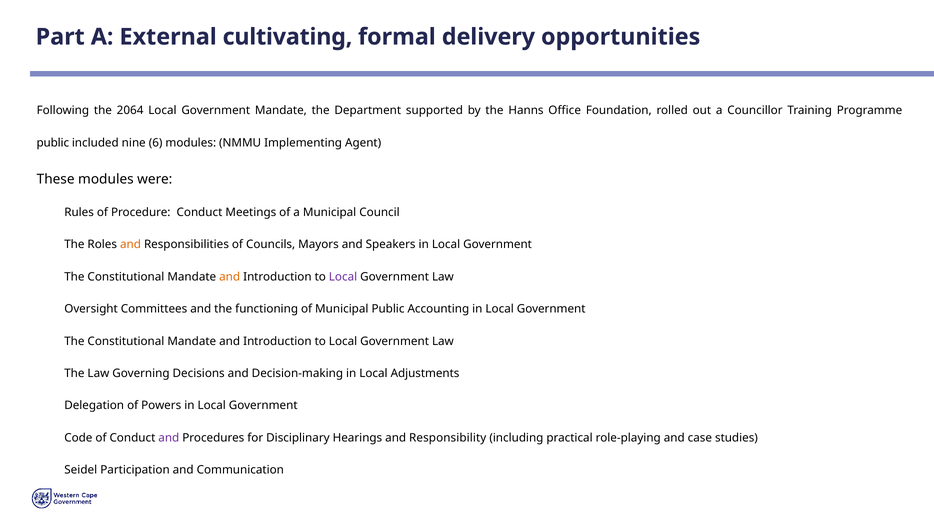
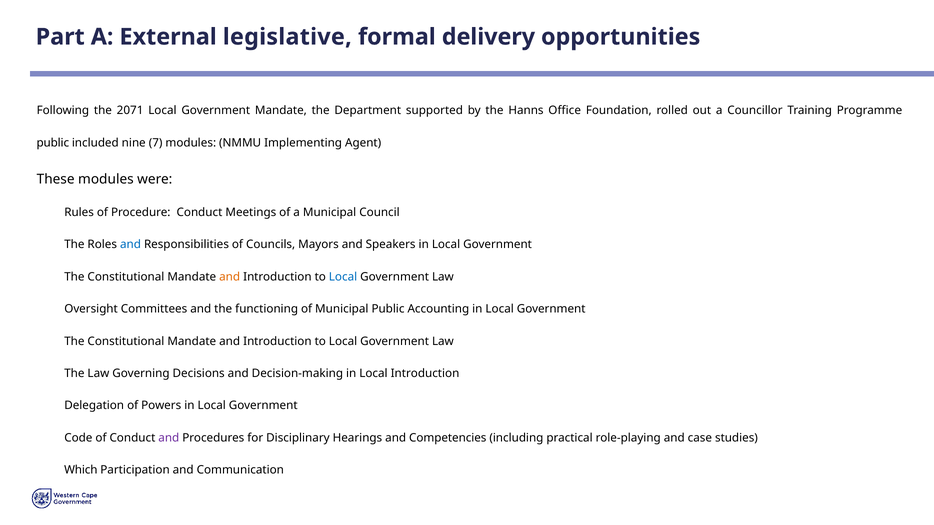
cultivating: cultivating -> legislative (287, 37)
2064: 2064 -> 2071 (130, 111)
6: 6 -> 7 (156, 143)
and colour: orange -> blue (130, 245)
Local colour: purple -> blue (343, 277)
Local Adjustments: Adjustments -> Introduction (425, 374)
Responsibility: Responsibility -> Competencies (448, 438)
Seidel: Seidel -> Which (81, 470)
